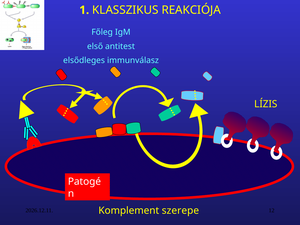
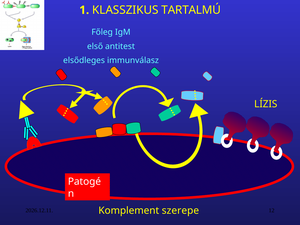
REAKCIÓJA: REAKCIÓJA -> TARTALMÚ (191, 10)
